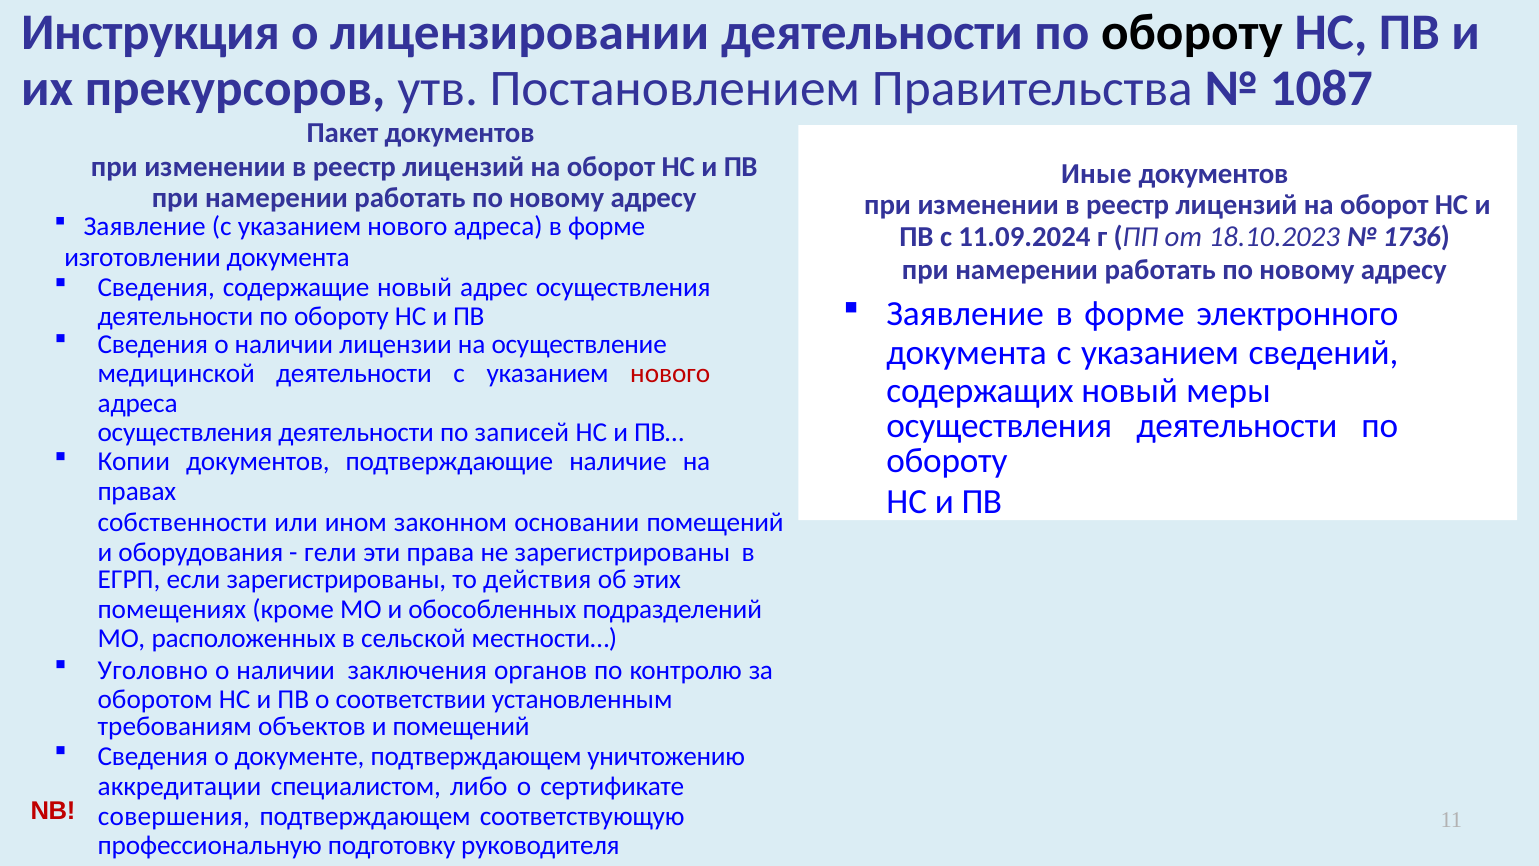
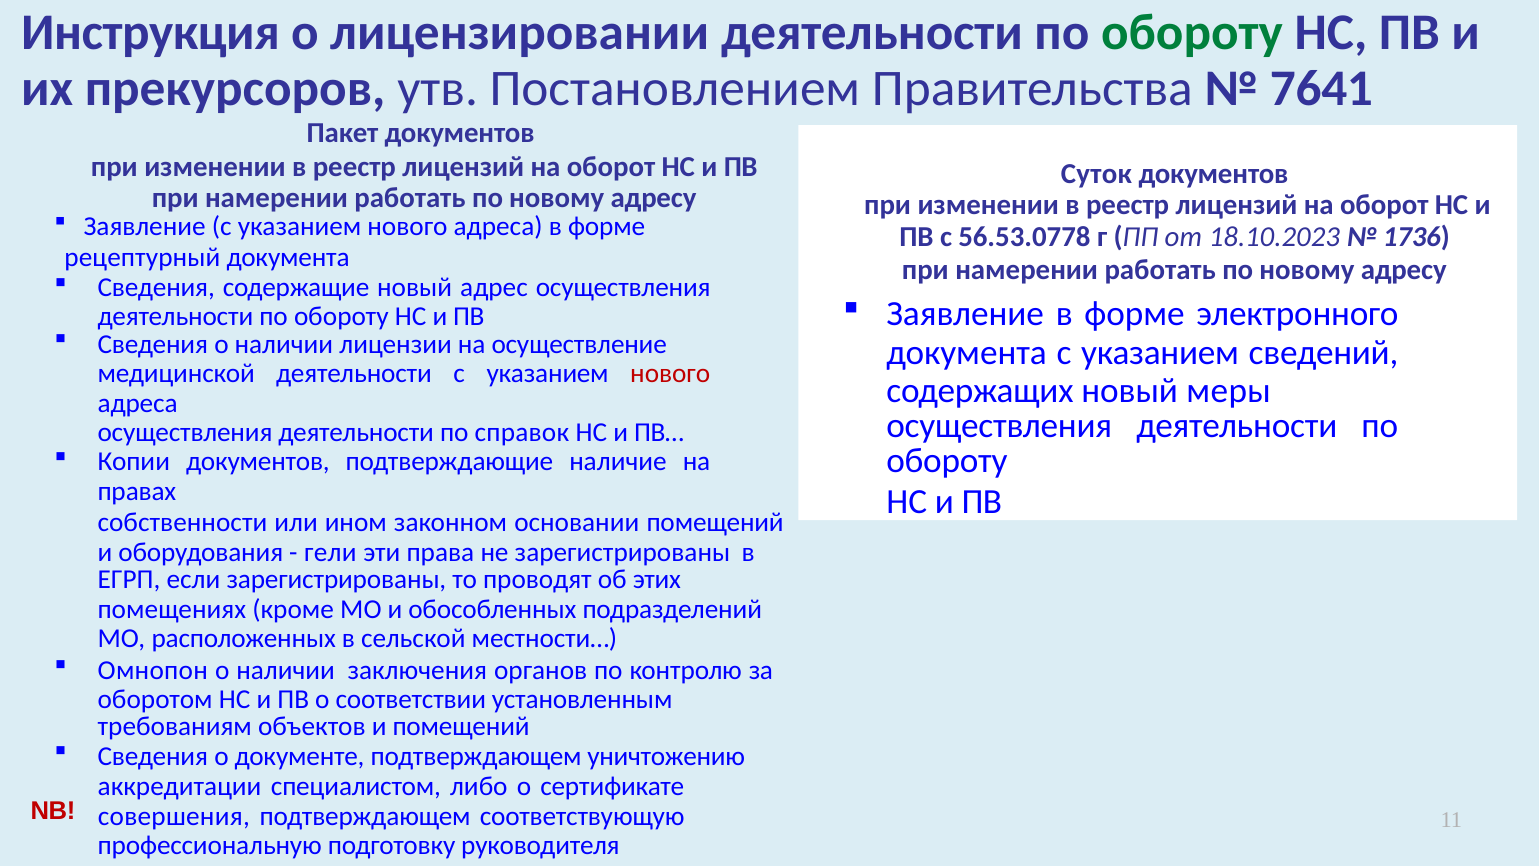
обороту colour: black -> green (1192, 33)
1087: 1087 -> 7641 (1321, 88)
Иные: Иные -> Суток (1096, 174)
11.09.2024: 11.09.2024 -> 56.53.0778 (1024, 237)
изготовлении: изготовлении -> рецептурный (142, 257)
записей: записей -> справок (522, 432)
действия: действия -> проводят (537, 579)
Уголовно: Уголовно -> Омнопон (153, 670)
